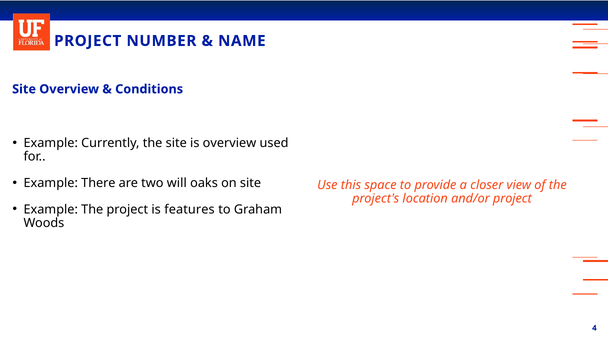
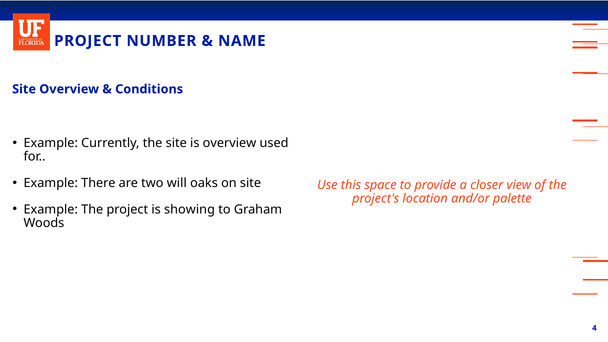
and/or project: project -> palette (512, 199)
features: features -> showing (189, 209)
